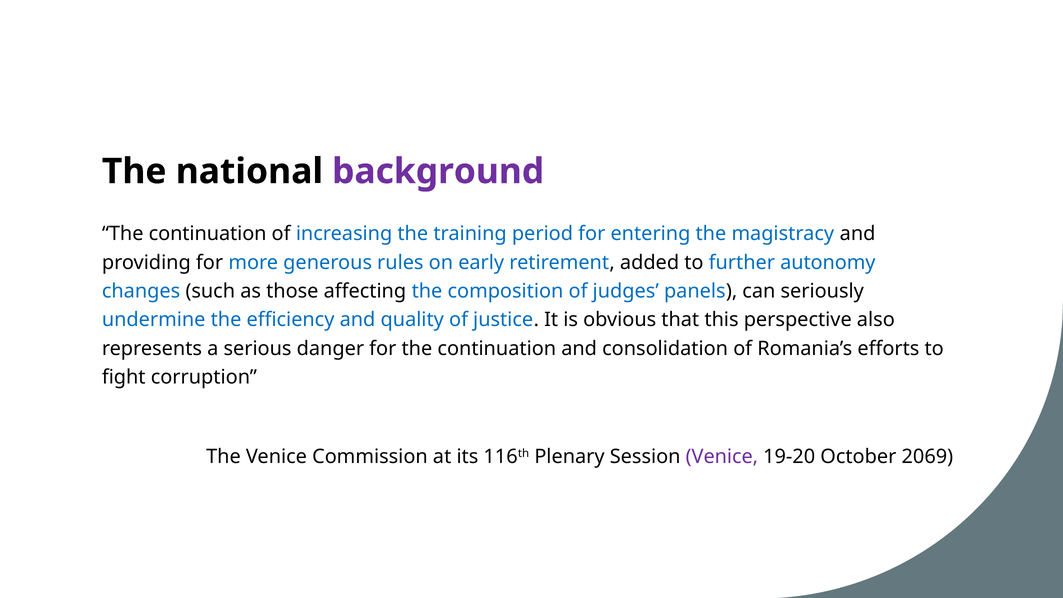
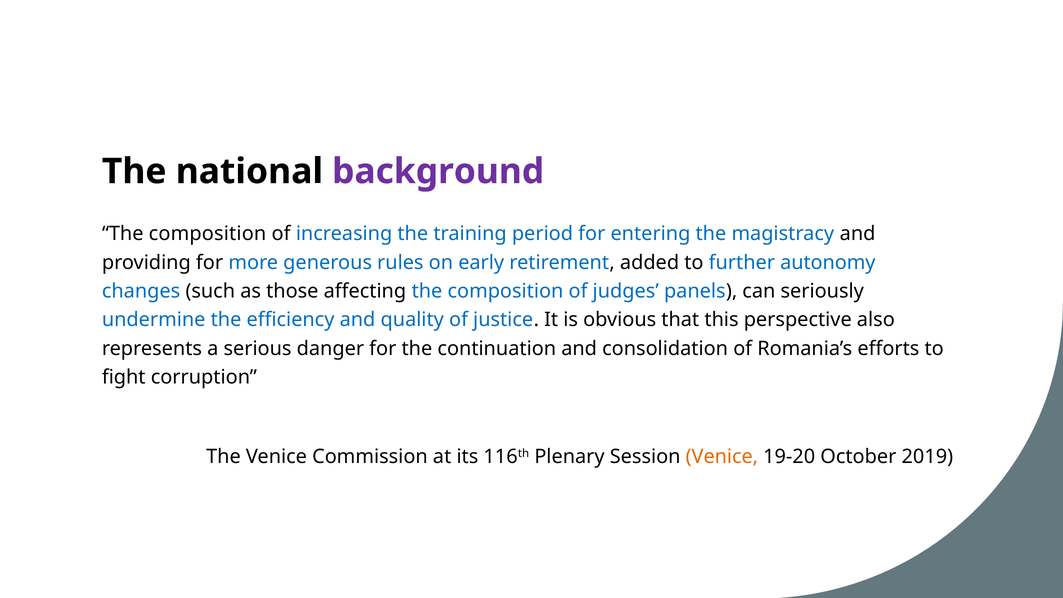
continuation: continuation -> composition (207, 234)
Venice colour: purple -> orange (722, 457)
2069: 2069 -> 2019 (927, 457)
